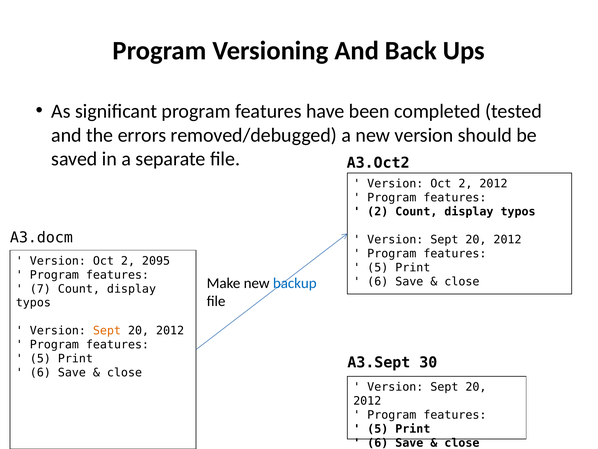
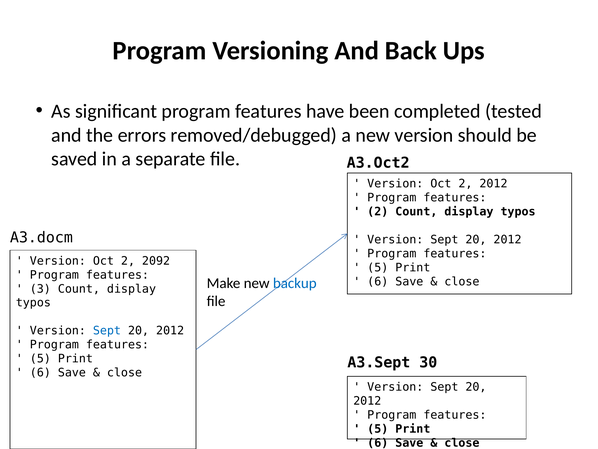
2095: 2095 -> 2092 (156, 261)
7: 7 -> 3 (40, 289)
Sept colour: orange -> blue (107, 330)
